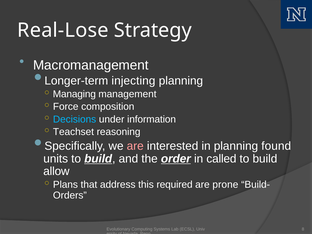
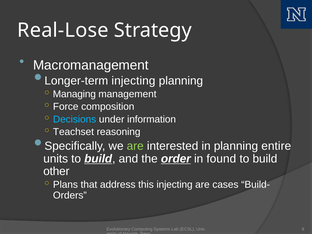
are colour: pink -> light green (135, 146)
found: found -> entire (276, 146)
called: called -> found (221, 159)
allow: allow -> other (56, 171)
this required: required -> injecting (175, 185)
prone: prone -> cases (225, 185)
